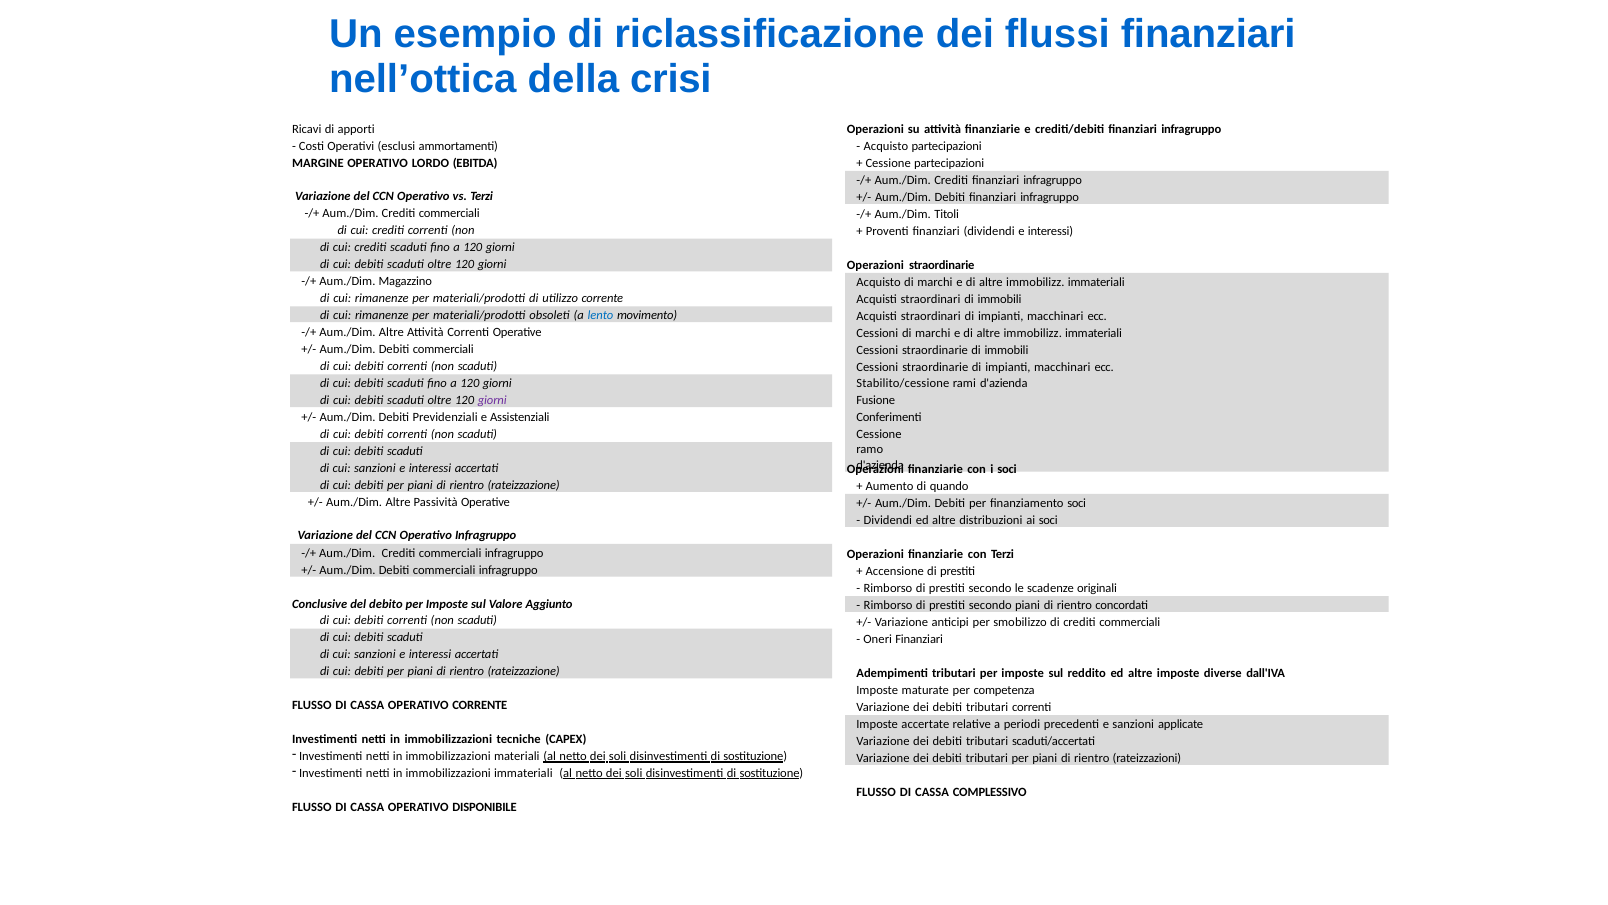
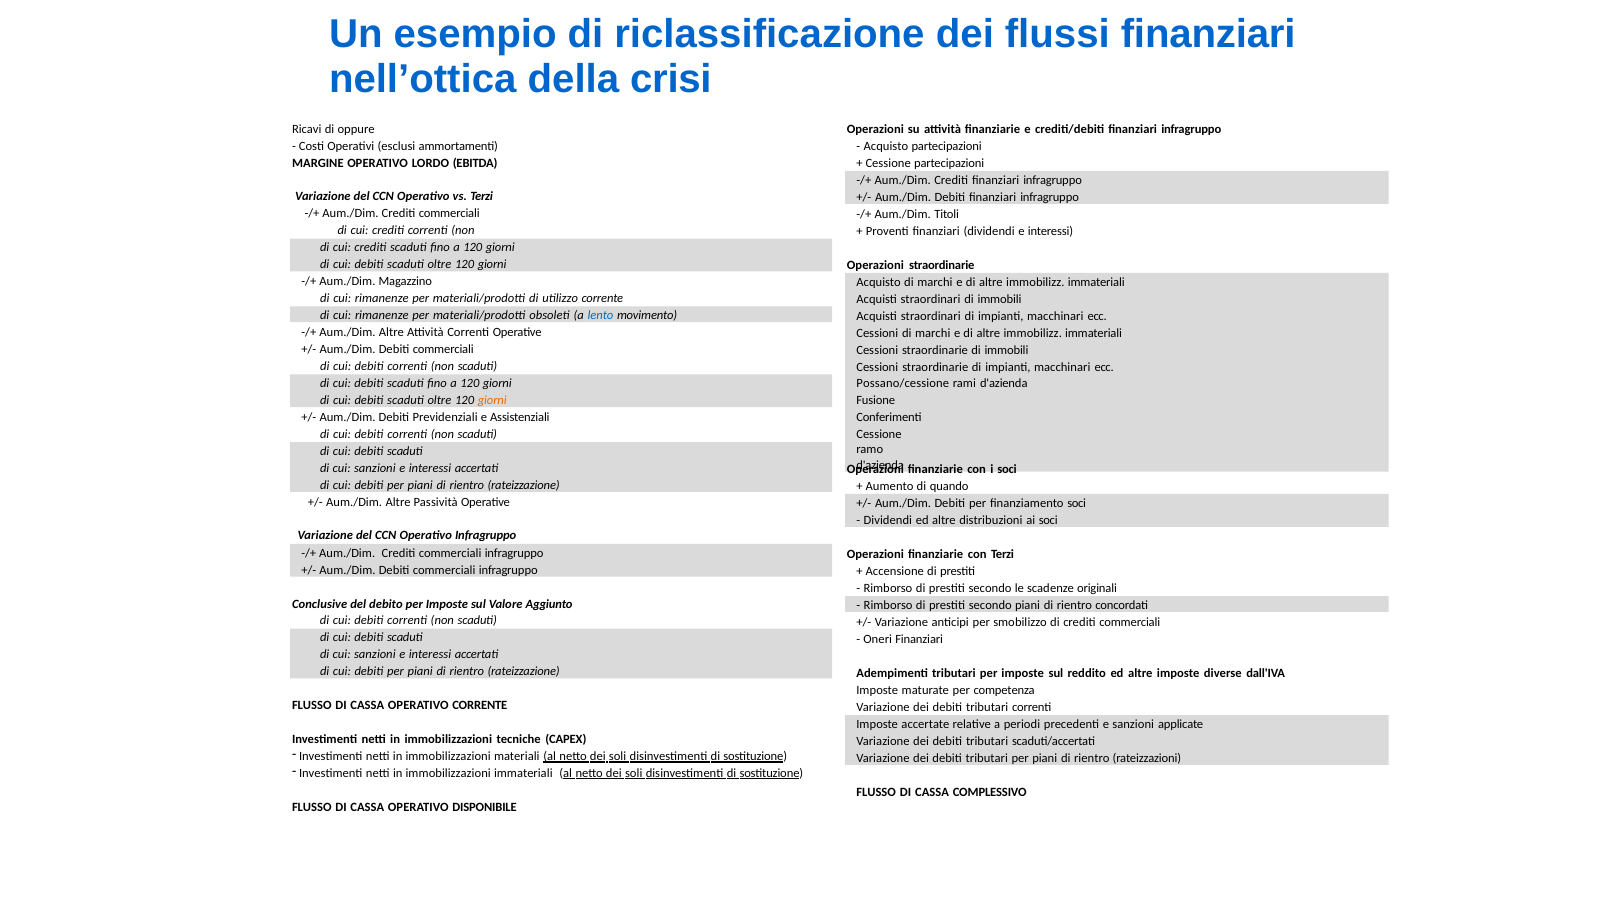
apporti: apporti -> oppure (356, 129)
Stabilito/cessione: Stabilito/cessione -> Possano/cessione (903, 384)
giorni colour: purple -> orange (492, 400)
